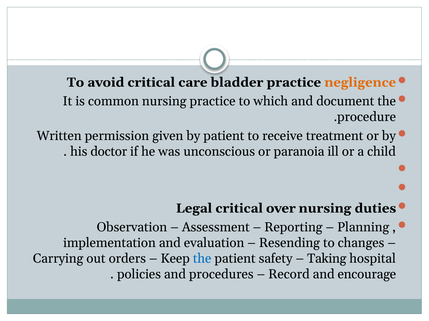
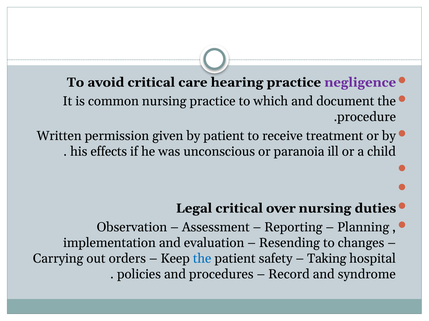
bladder: bladder -> hearing (237, 83)
negligence colour: orange -> purple (360, 83)
doctor: doctor -> effects (109, 152)
encourage: encourage -> syndrome (367, 275)
